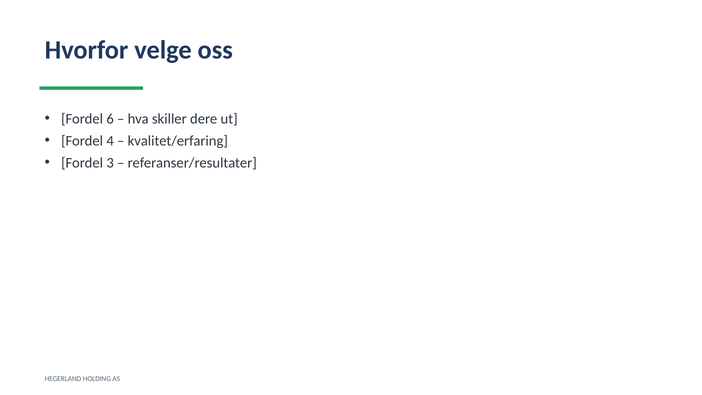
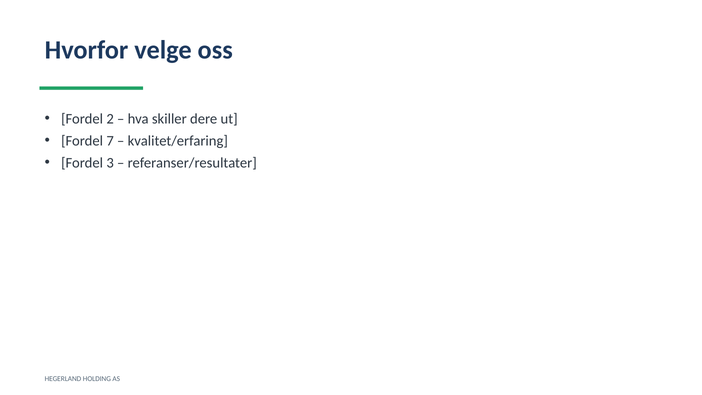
6: 6 -> 2 (110, 119)
4: 4 -> 7 (110, 141)
